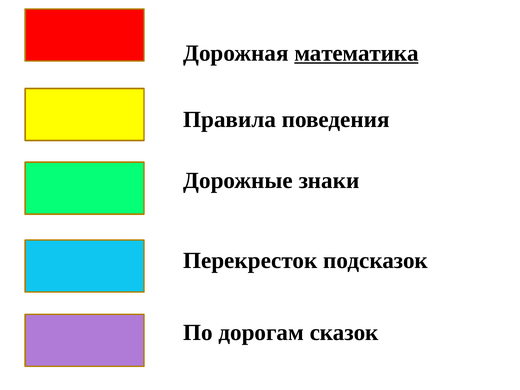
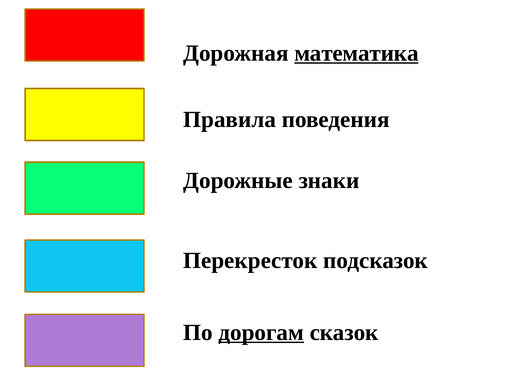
дорогам underline: none -> present (261, 332)
